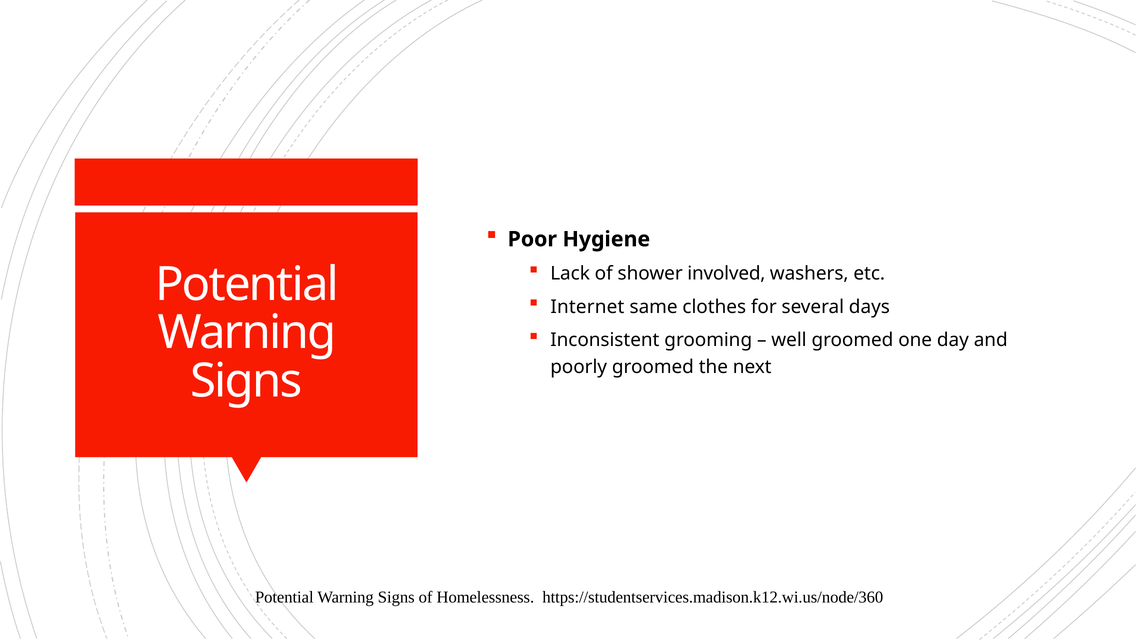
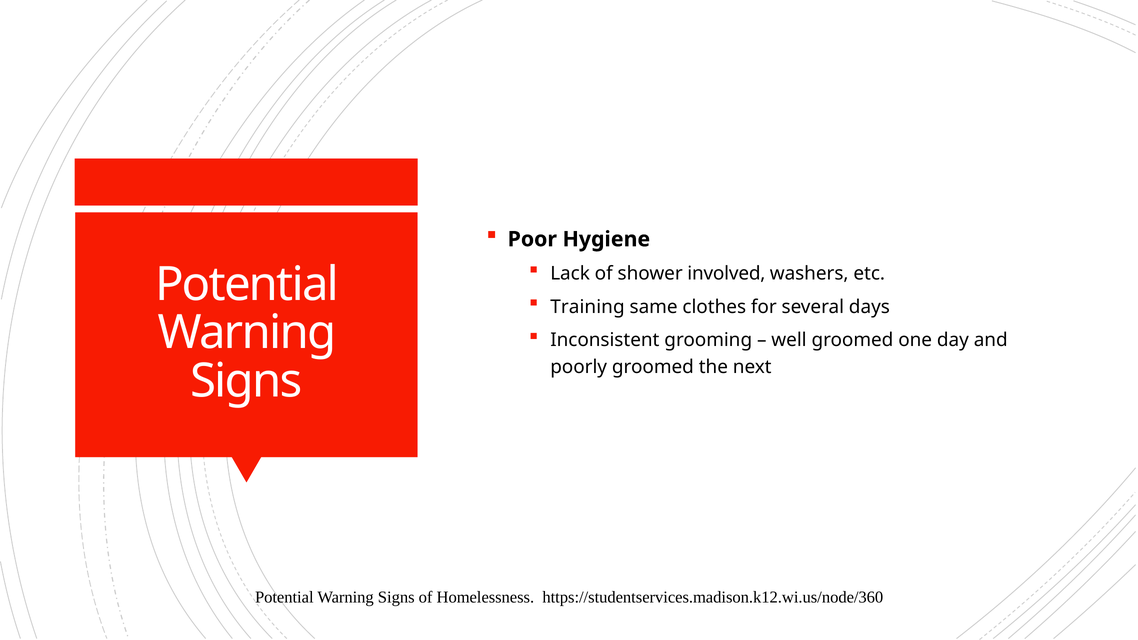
Internet: Internet -> Training (587, 307)
